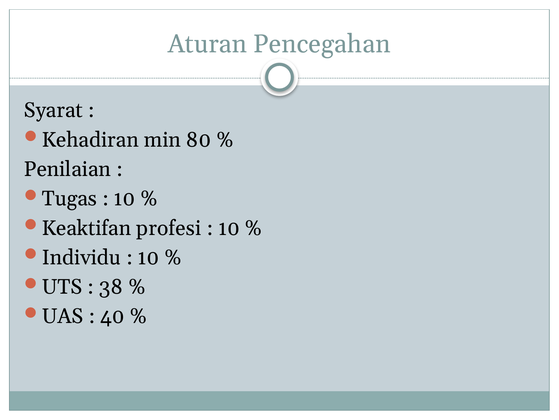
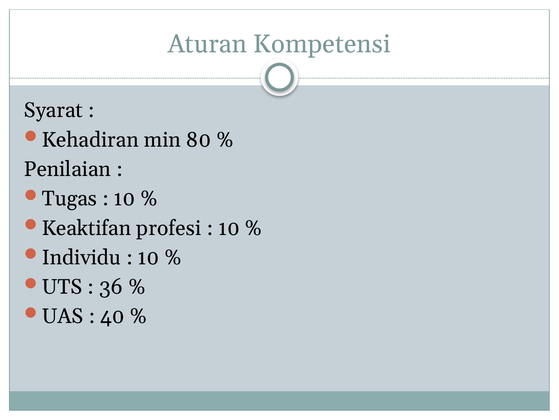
Pencegahan: Pencegahan -> Kompetensi (322, 44)
38: 38 -> 36 (111, 286)
